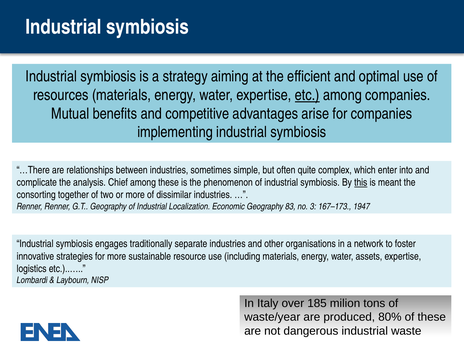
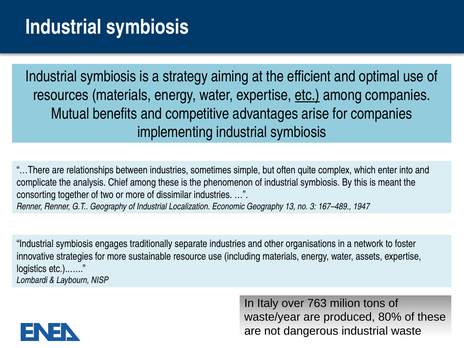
this underline: present -> none (361, 183)
83: 83 -> 13 (290, 206)
167–173: 167–173 -> 167–489 (335, 206)
185: 185 -> 763 (317, 303)
